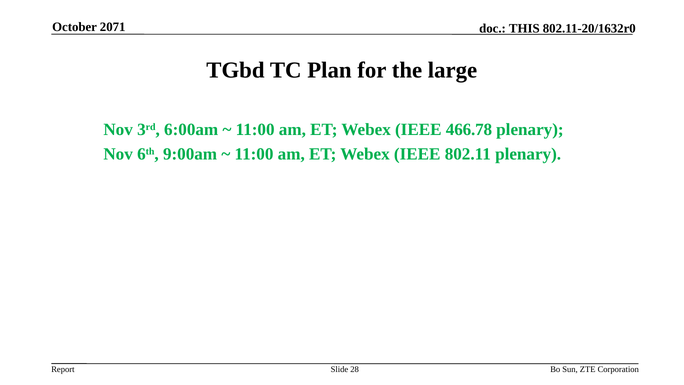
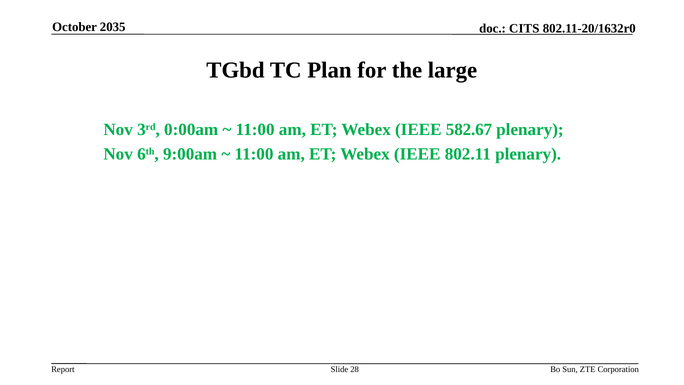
2071: 2071 -> 2035 (113, 27)
THIS: THIS -> CITS (524, 29)
6:00am: 6:00am -> 0:00am (191, 129)
466.78: 466.78 -> 582.67 (469, 129)
